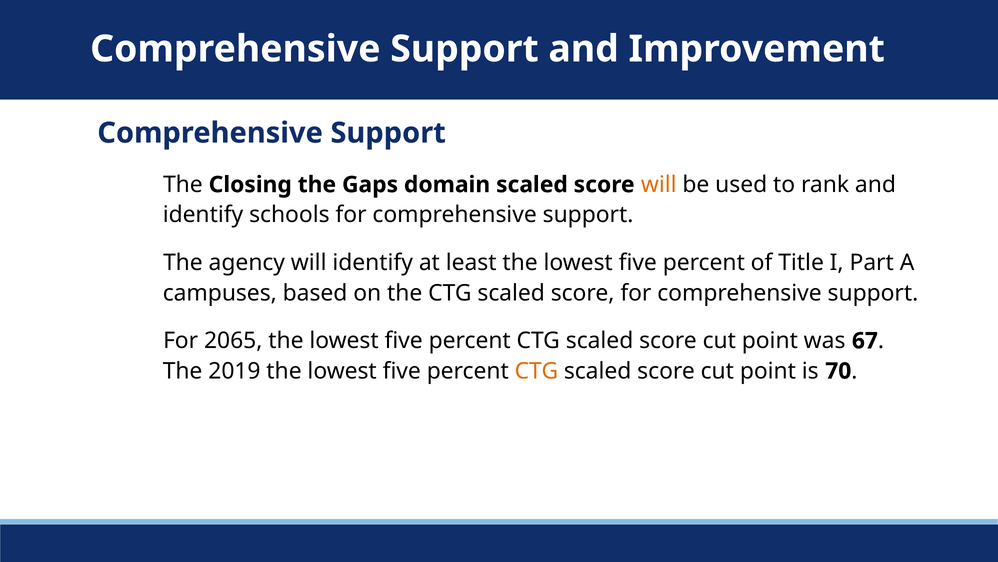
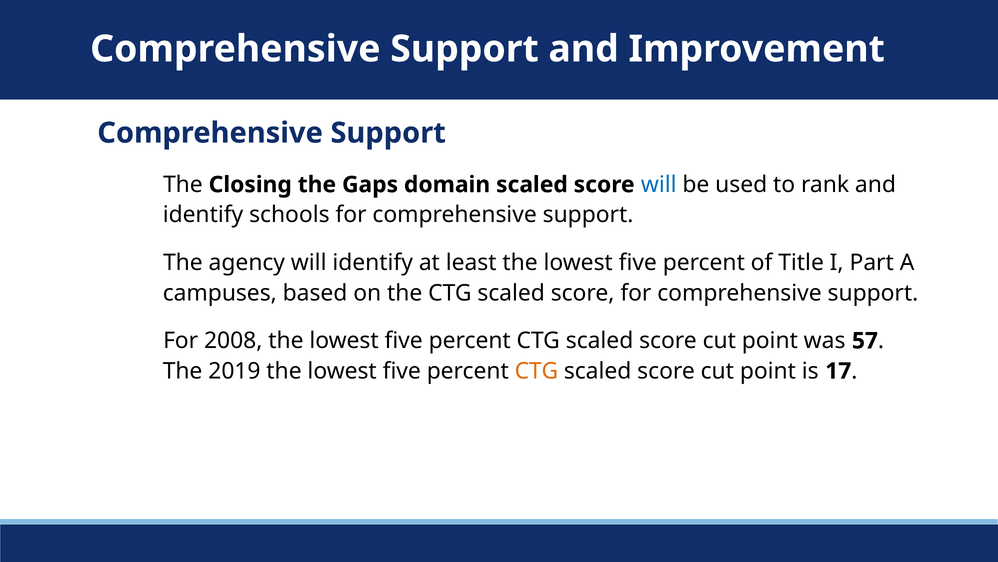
will colour: orange -> blue (659, 184)
2065: 2065 -> 2008 (233, 341)
67: 67 -> 57 (865, 341)
70: 70 -> 17 (838, 371)
